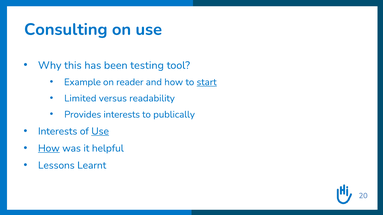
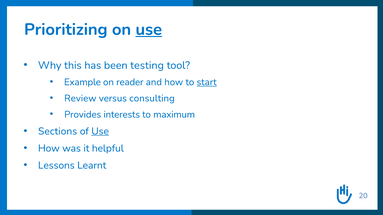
Consulting: Consulting -> Prioritizing (66, 29)
use underline: none -> present (149, 29)
Limited: Limited -> Review (80, 98)
readability: readability -> consulting (152, 98)
publically: publically -> maximum (174, 115)
Interests: Interests -> Sections (58, 131)
How underline: present -> none (49, 149)
